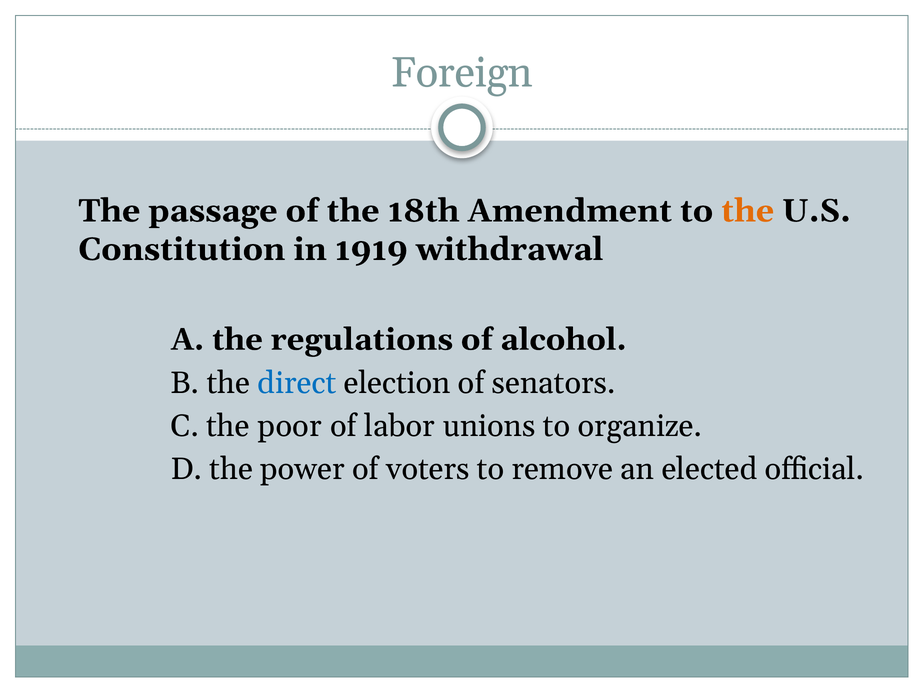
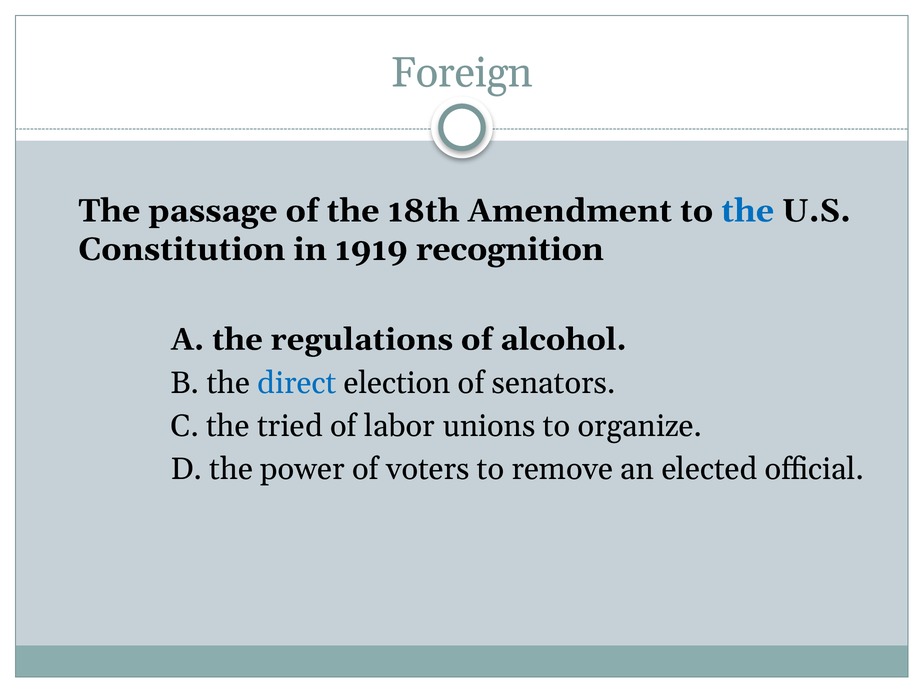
the colour: orange -> blue (748, 211)
withdrawal: withdrawal -> recognition (510, 249)
poor: poor -> tried (290, 426)
